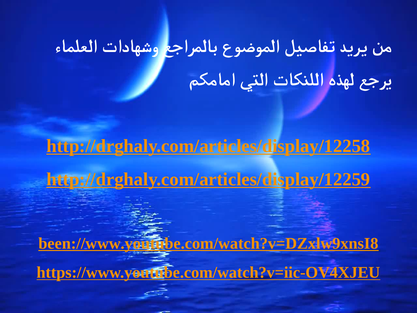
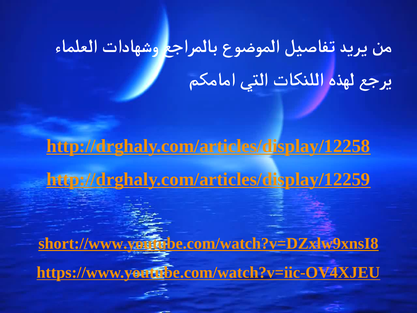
been://www.youtube.com/watch?v=DZxlw9xnsI8: been://www.youtube.com/watch?v=DZxlw9xnsI8 -> short://www.youtube.com/watch?v=DZxlw9xnsI8 (208, 243)
